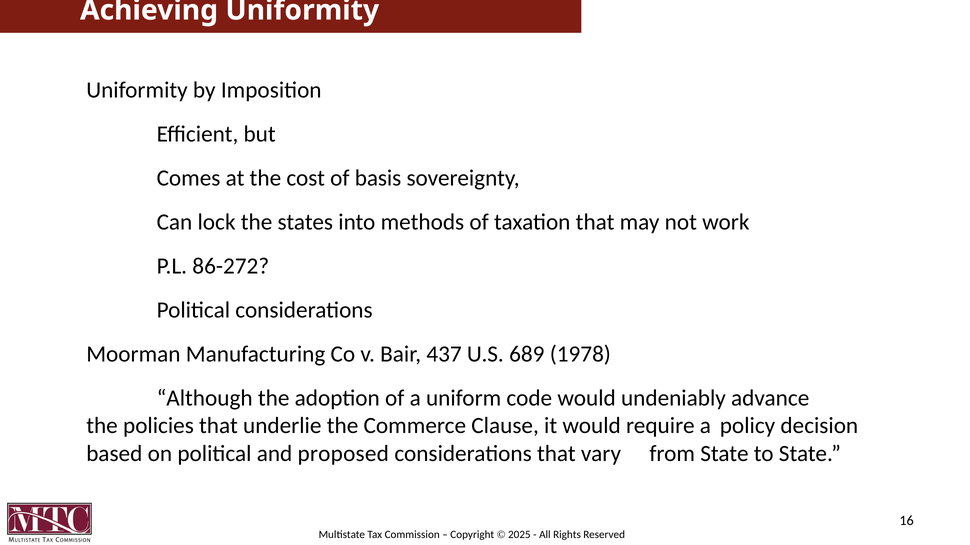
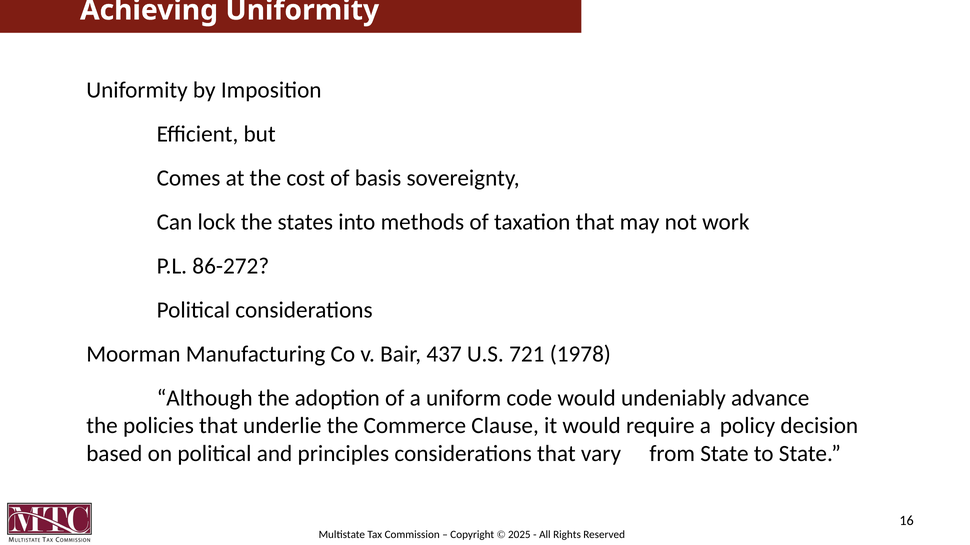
689: 689 -> 721 (527, 354)
proposed: proposed -> principles (343, 454)
